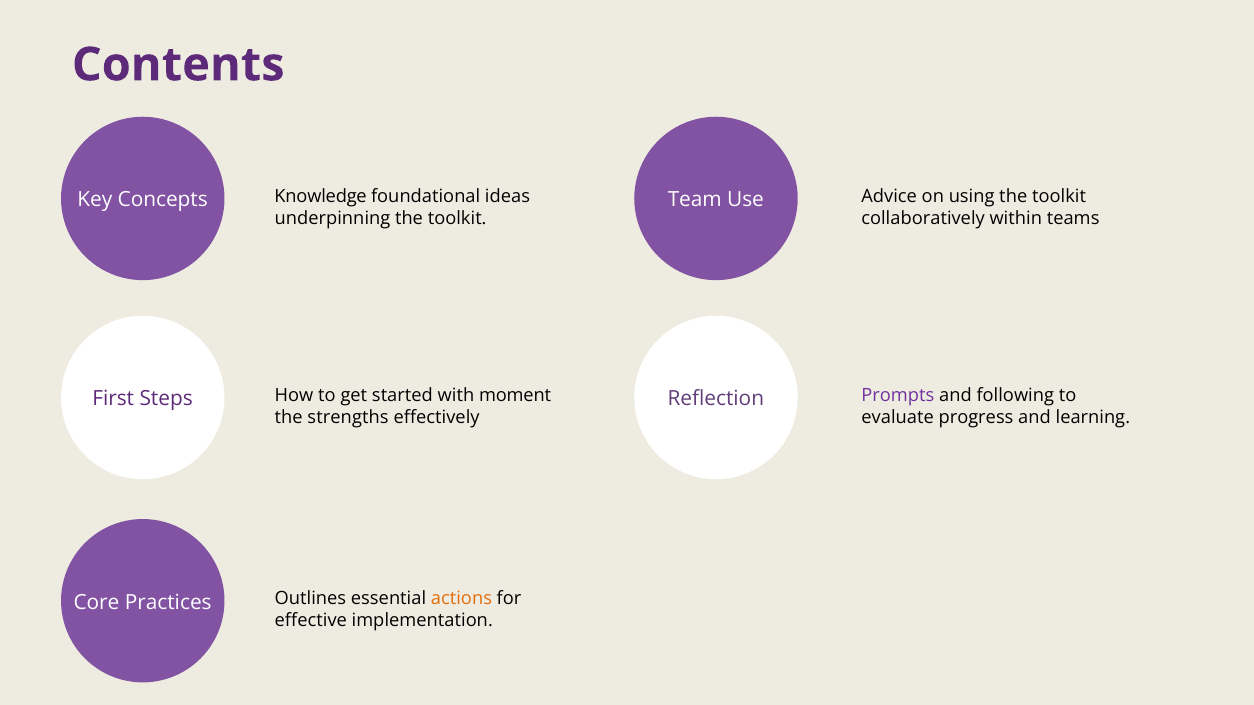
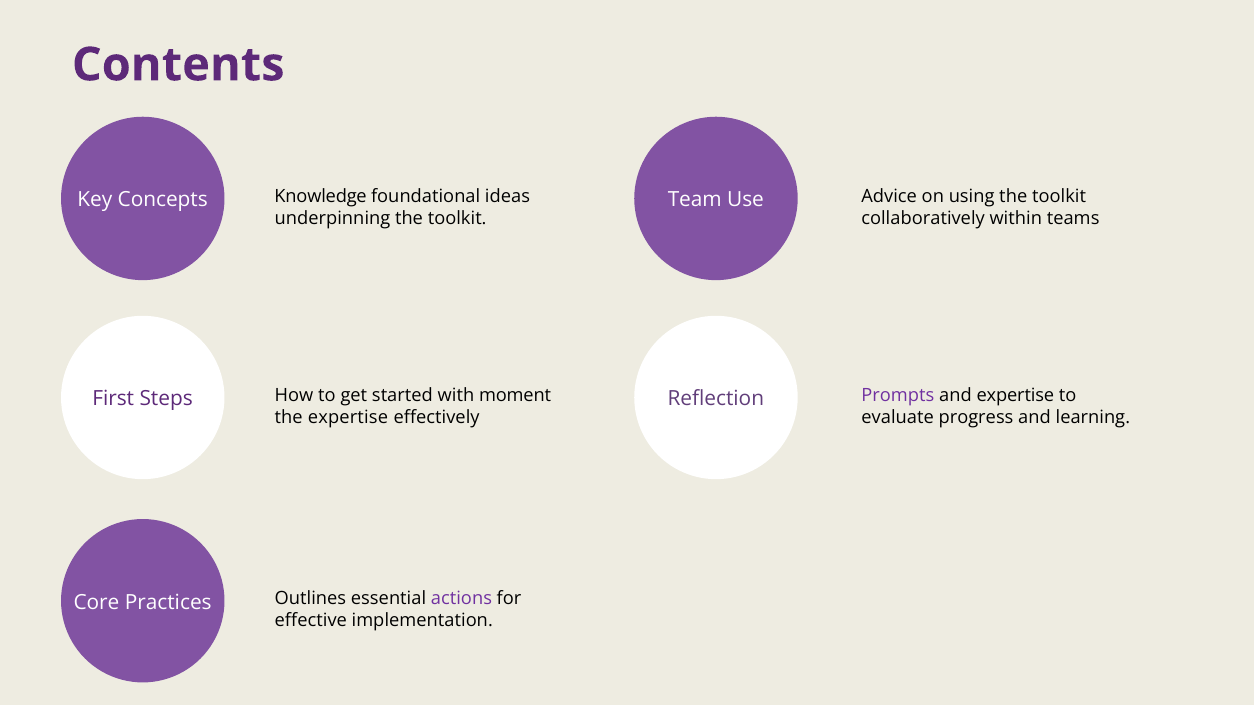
and following: following -> expertise (1015, 396)
the strengths: strengths -> expertise (348, 418)
actions colour: orange -> purple (461, 599)
